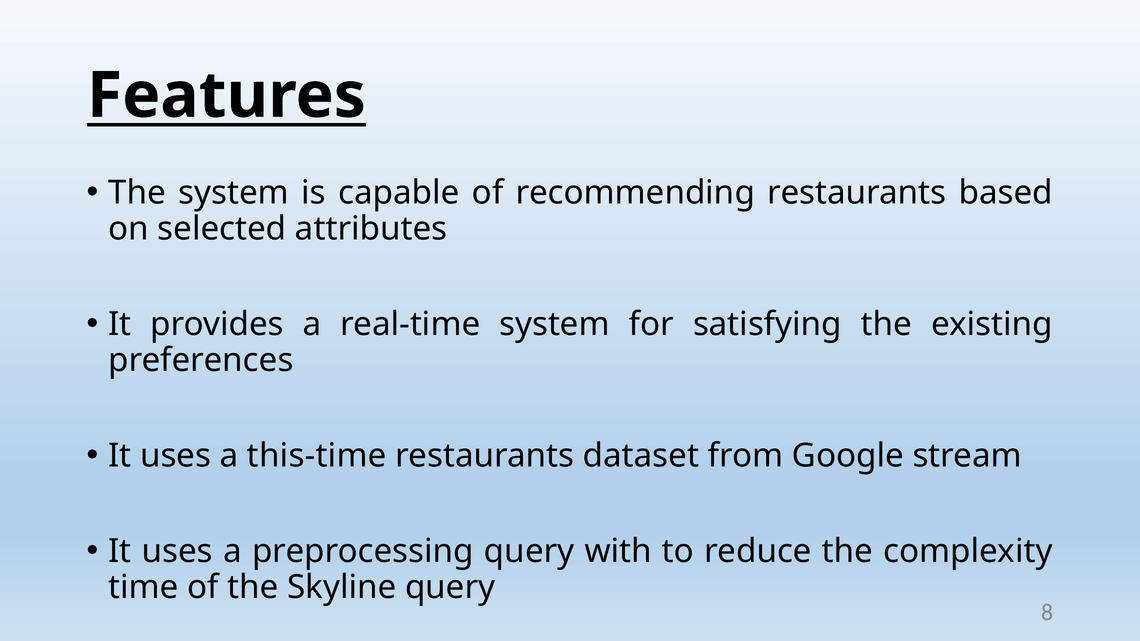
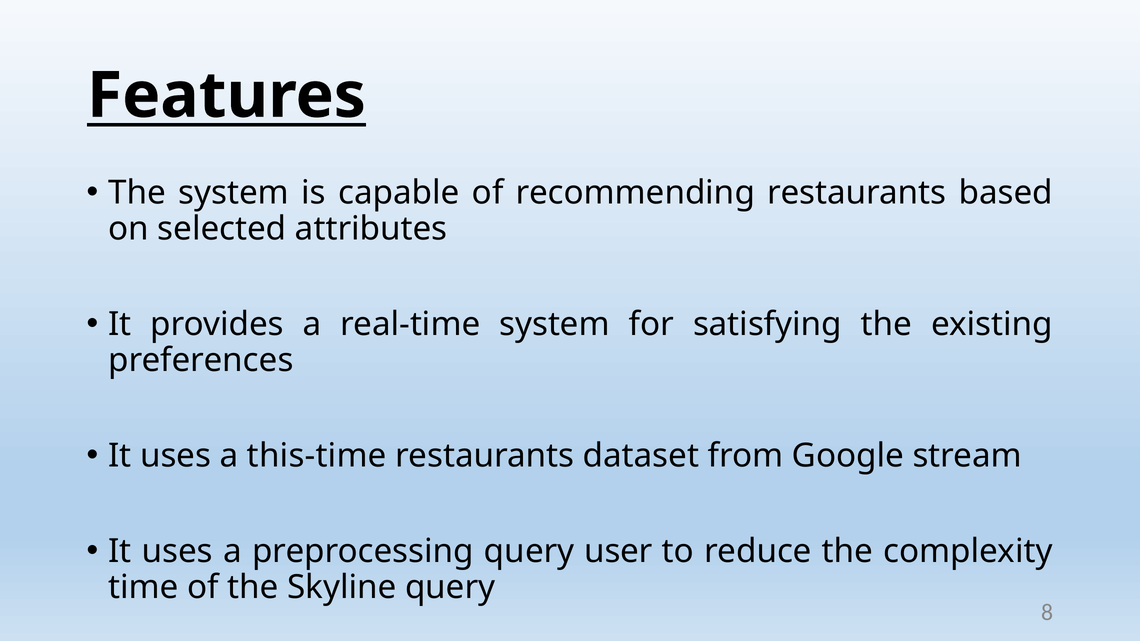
with: with -> user (618, 551)
